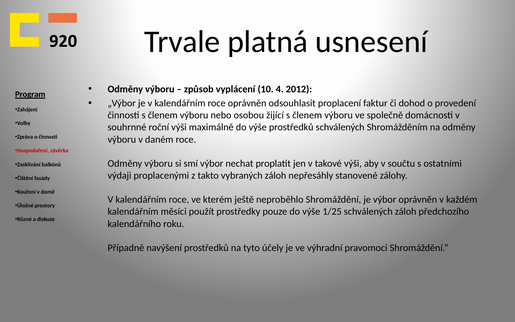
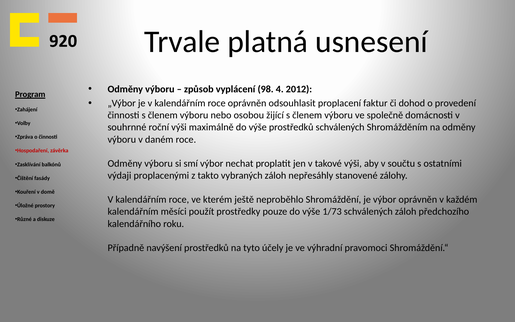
10: 10 -> 98 (266, 89)
1/25: 1/25 -> 1/73 (332, 212)
